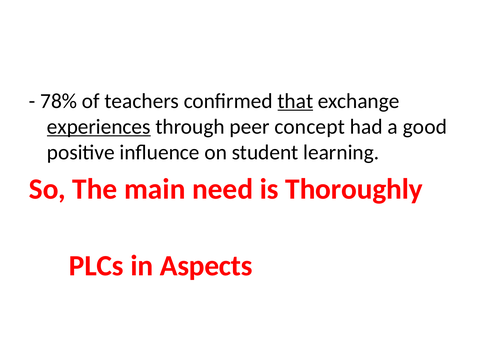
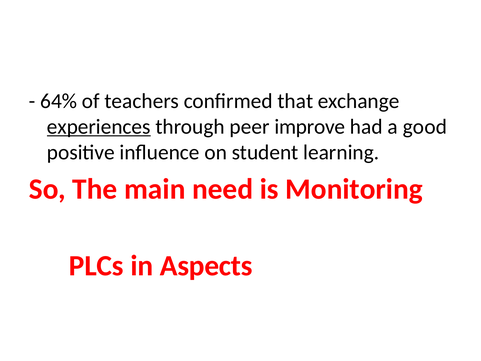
78%: 78% -> 64% (59, 101)
that underline: present -> none (295, 101)
concept: concept -> improve (310, 127)
Thoroughly: Thoroughly -> Monitoring (354, 189)
